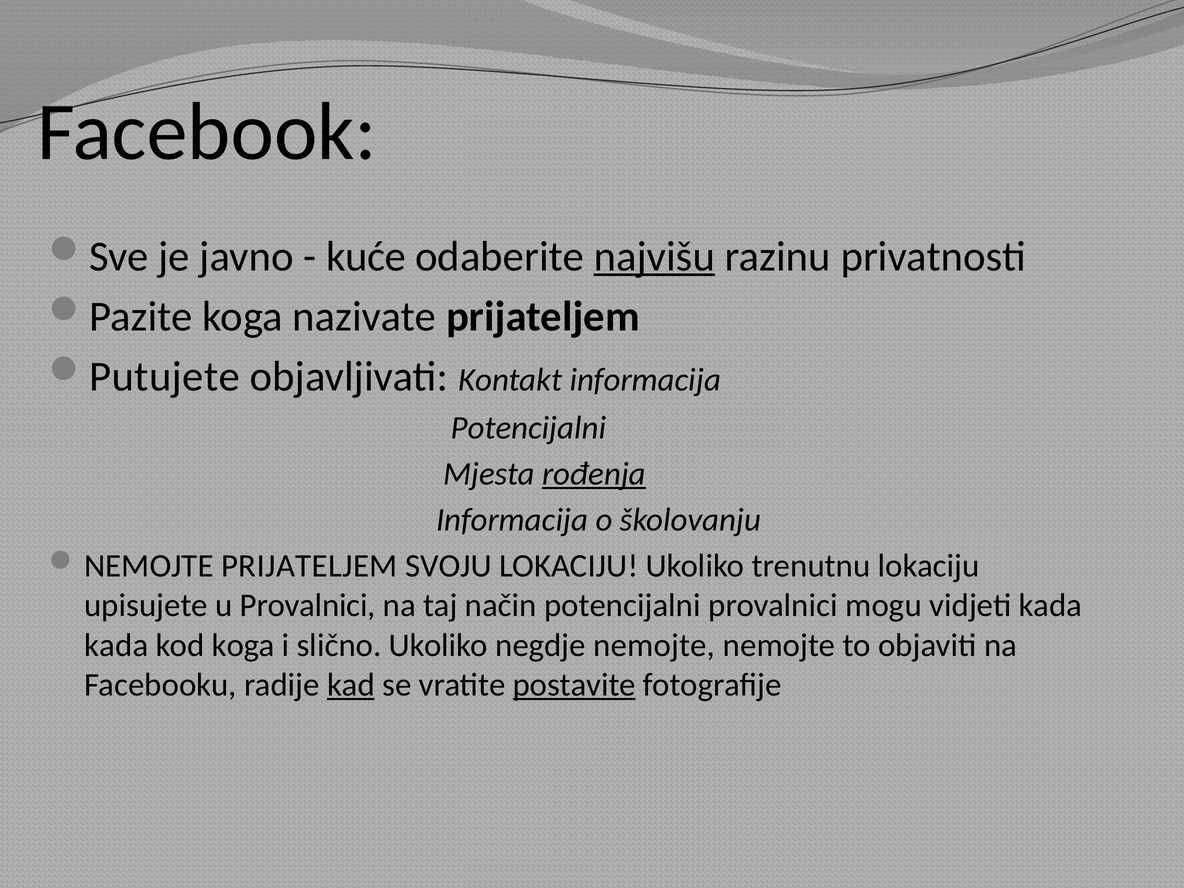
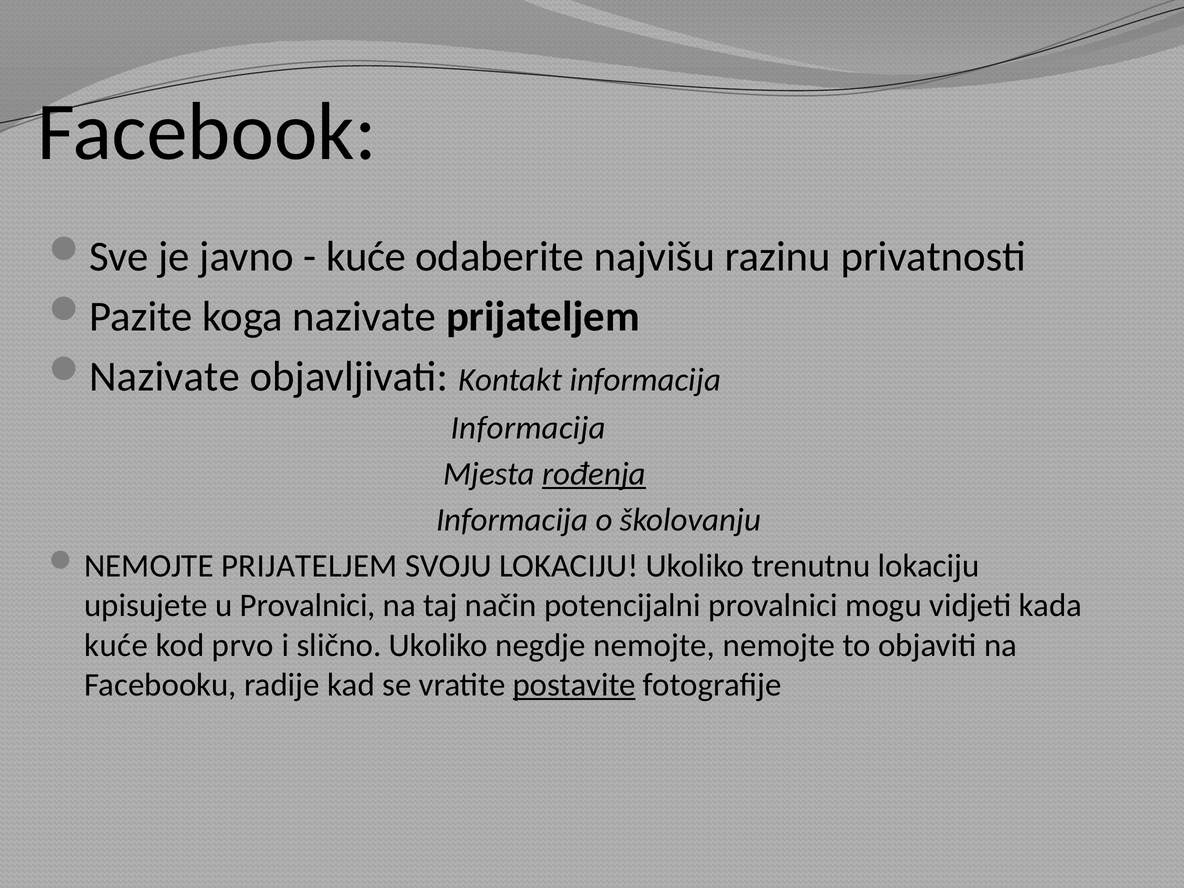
najvišu underline: present -> none (654, 257)
Putujete: Putujete -> Nazivate (165, 376)
Potencijalni: Potencijalni -> Informacija (528, 428)
kada: kada -> kuće (116, 645)
kod koga: koga -> prvo (243, 645)
kad underline: present -> none (351, 685)
